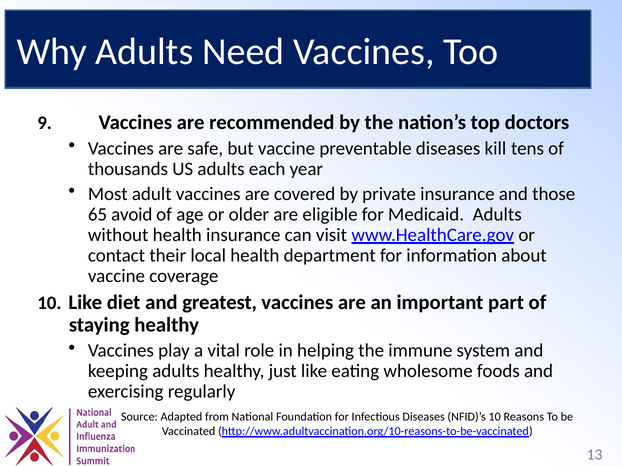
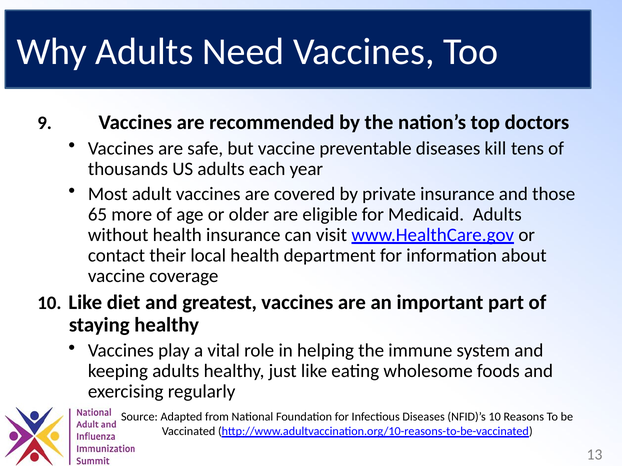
avoid: avoid -> more (132, 215)
